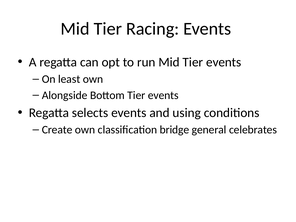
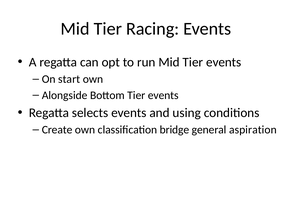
least: least -> start (69, 79)
celebrates: celebrates -> aspiration (253, 130)
